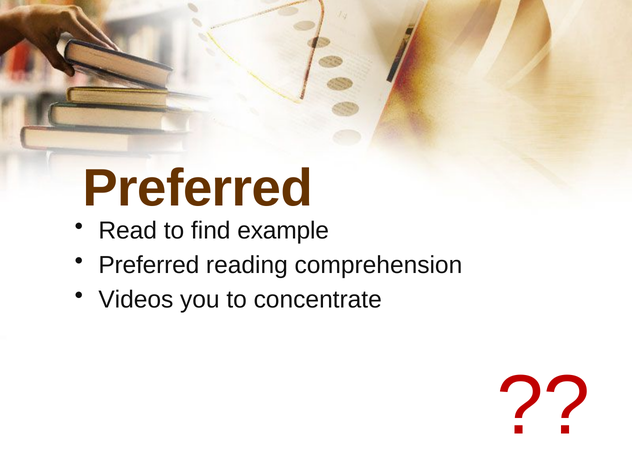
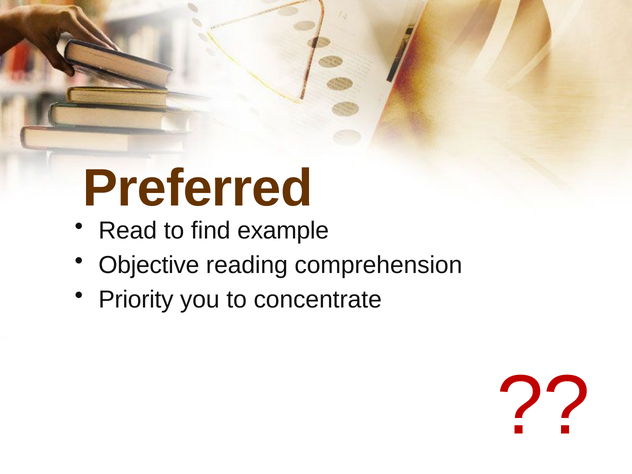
Preferred: Preferred -> Objective (149, 265)
Videos: Videos -> Priority (136, 300)
